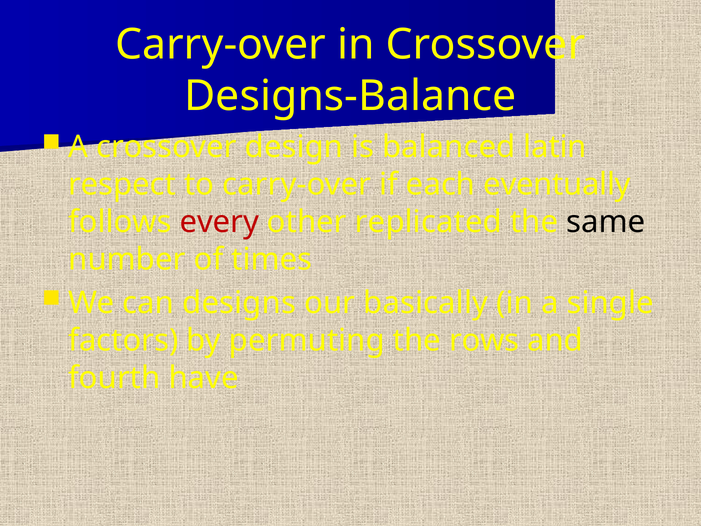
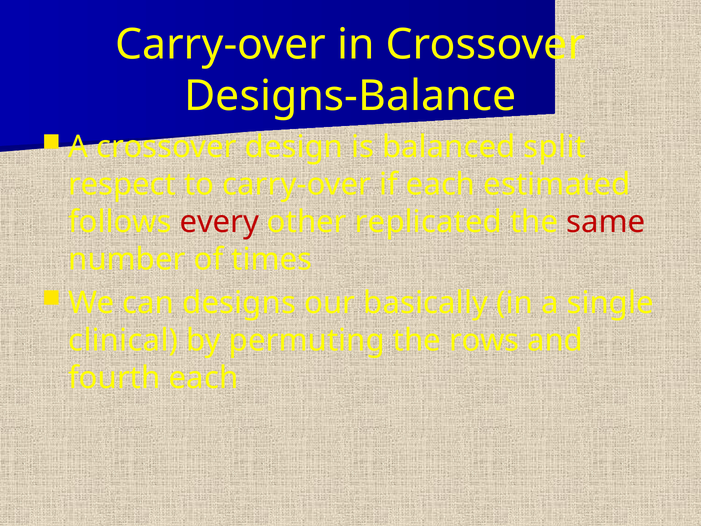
latin: latin -> split (555, 147)
eventually: eventually -> estimated (557, 184)
same colour: black -> red (606, 222)
factors: factors -> clinical (123, 340)
fourth have: have -> each (204, 378)
